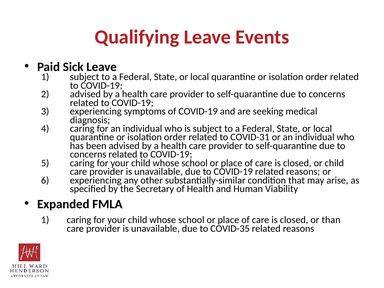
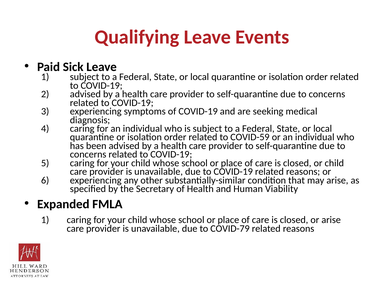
COVID-31: COVID-31 -> COVID-59 (250, 137)
or than: than -> arise (331, 220)
COVID-35: COVID-35 -> COVID-79 (230, 229)
